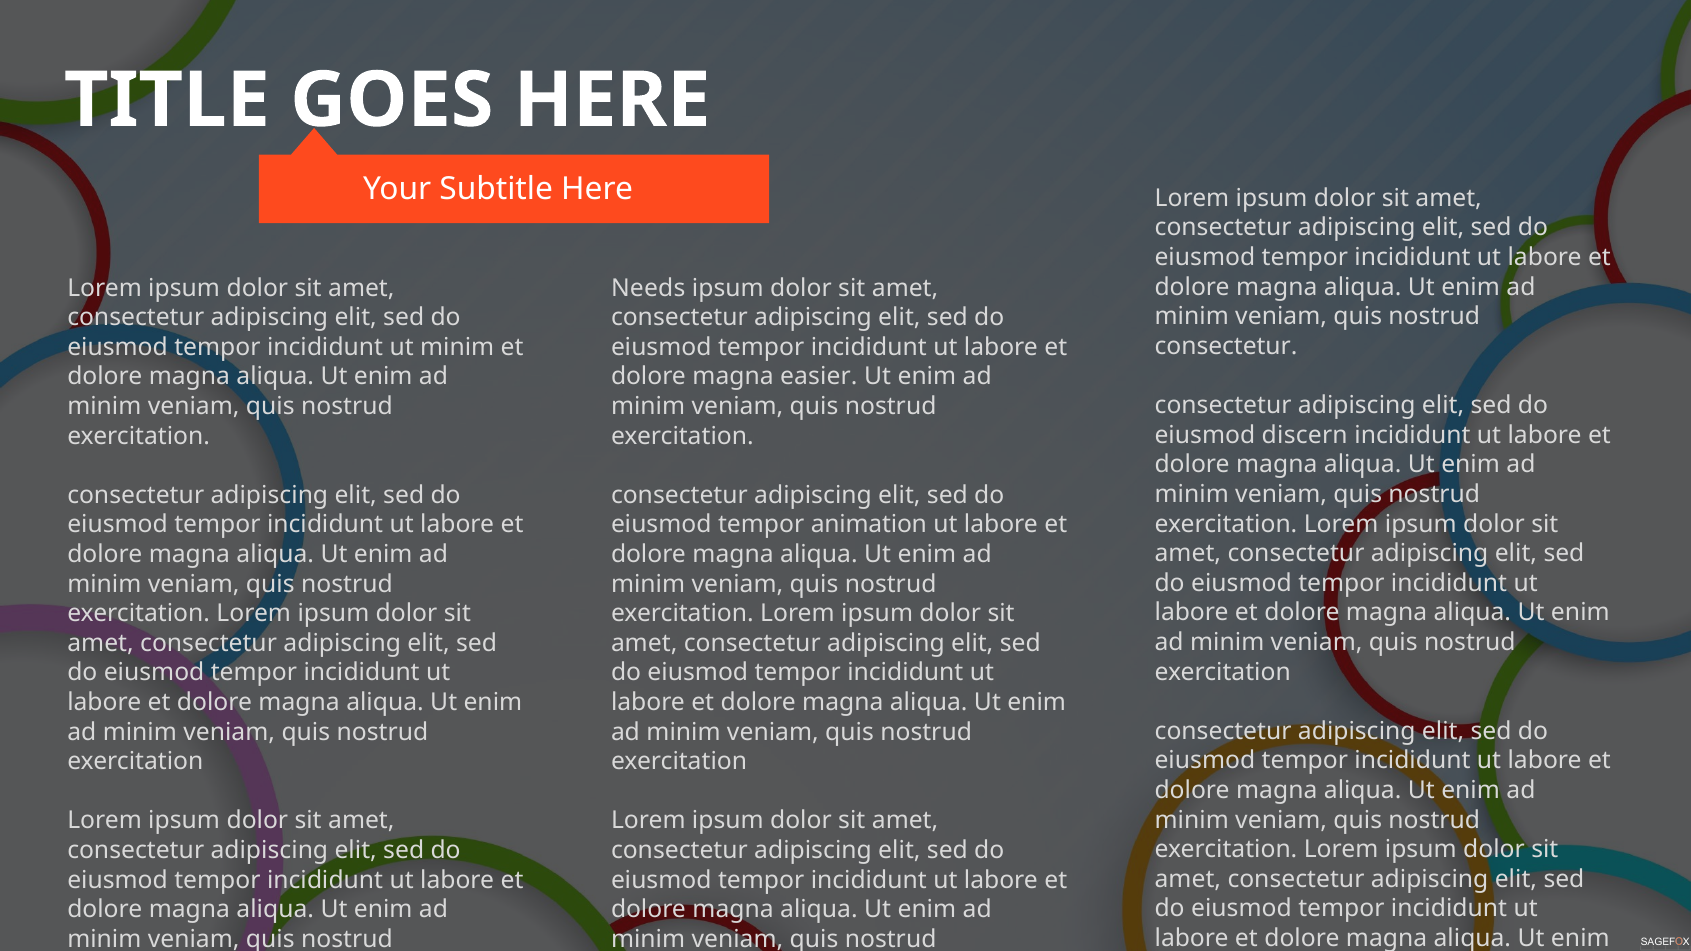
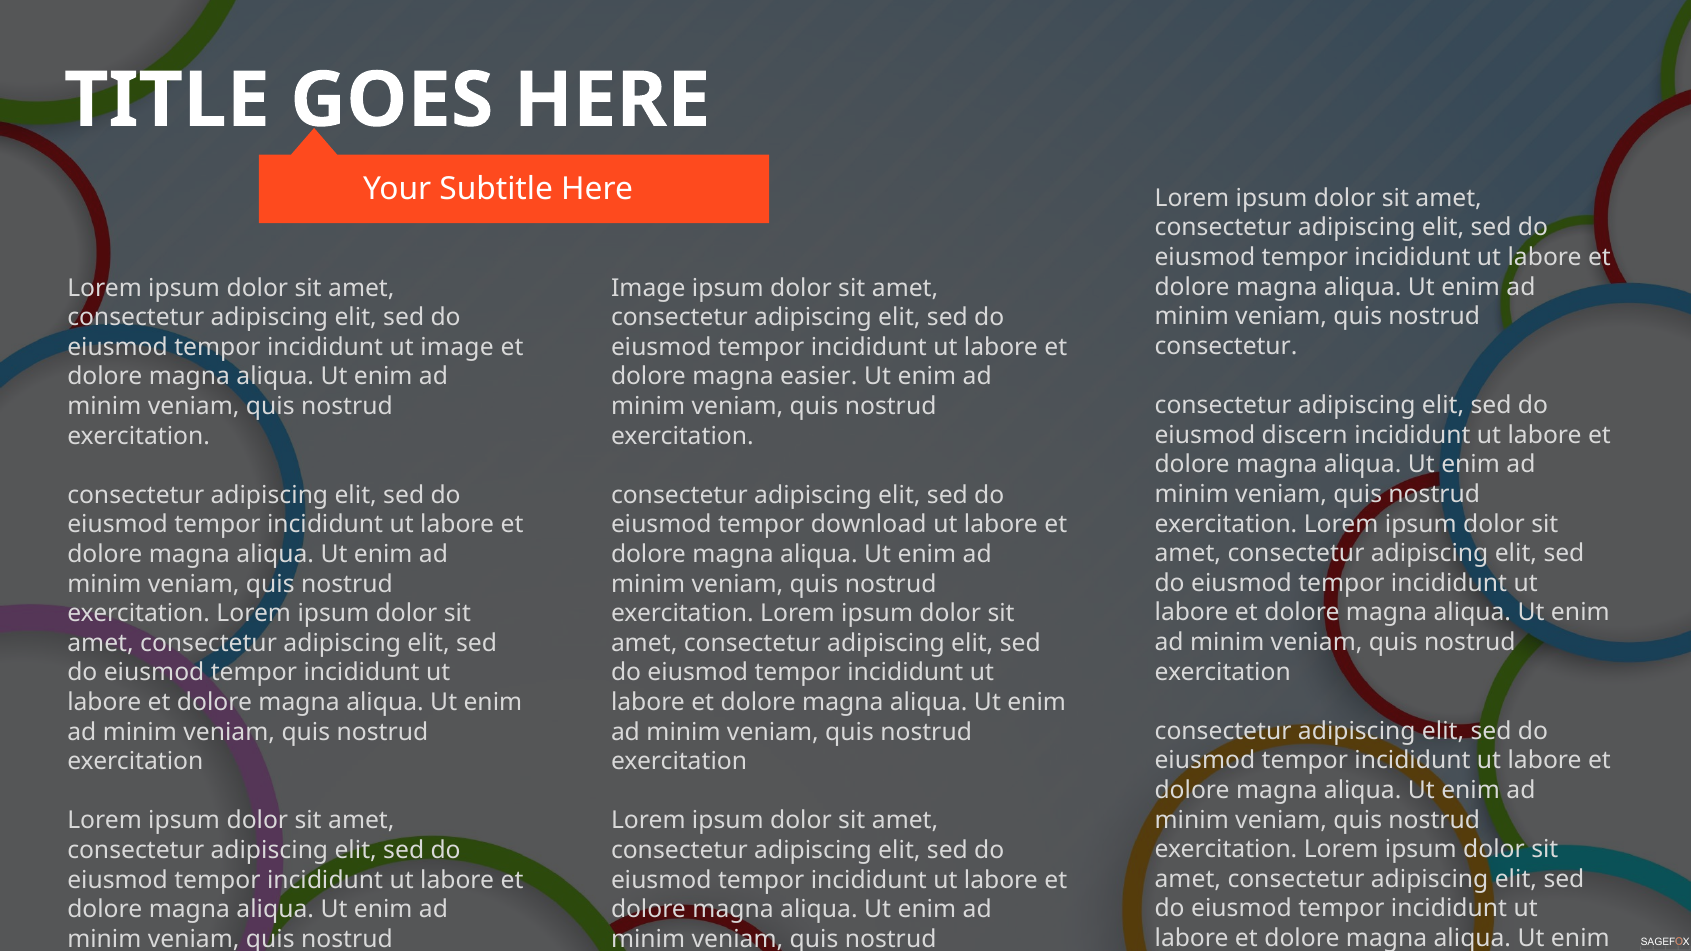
Needs: Needs -> Image (648, 288)
ut minim: minim -> image (457, 347)
animation: animation -> download (869, 525)
